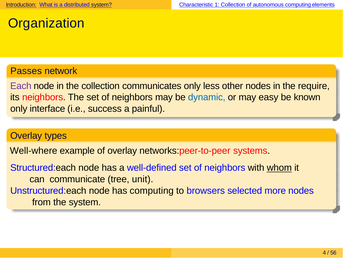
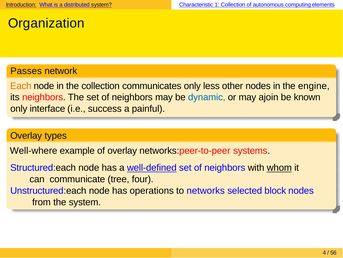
Each colour: purple -> orange (21, 86)
require: require -> engine (314, 86)
easy: easy -> ajoin (268, 97)
well-defined underline: none -> present (152, 167)
unit: unit -> four (143, 179)
has computing: computing -> operations (152, 190)
browsers: browsers -> networks (206, 190)
more: more -> block (275, 190)
